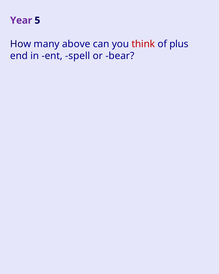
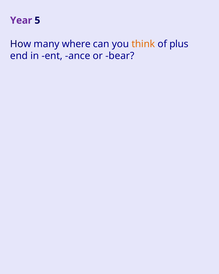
above: above -> where (76, 44)
think colour: red -> orange (143, 44)
spell: spell -> ance (78, 56)
